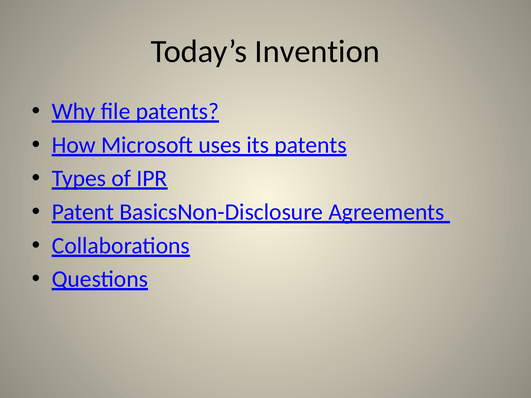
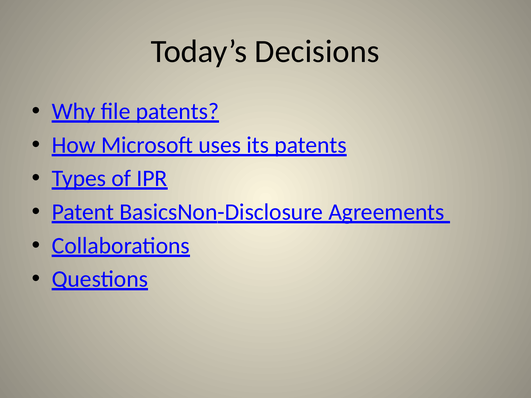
Invention: Invention -> Decisions (317, 51)
